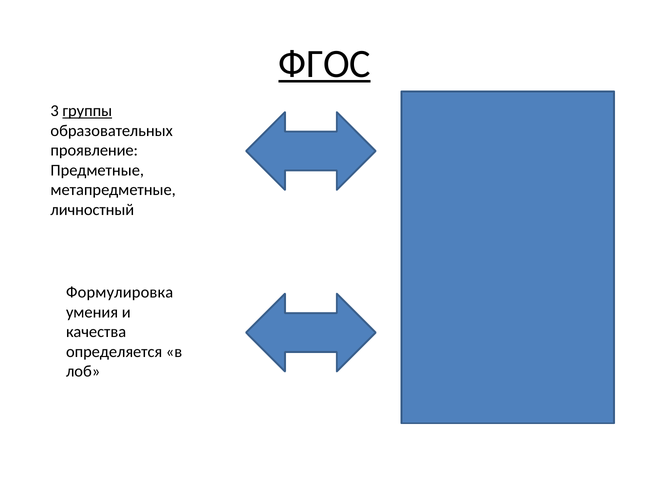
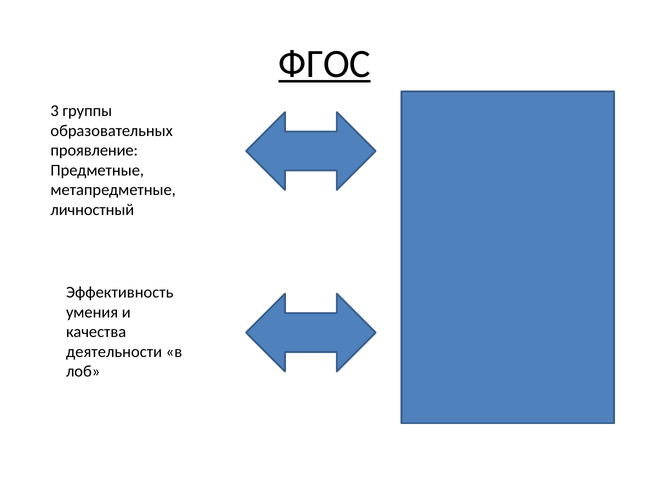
группы underline: present -> none (87, 111)
Формулировка: Формулировка -> Эффективность (120, 292)
определяется: определяется -> деятельности (114, 351)
